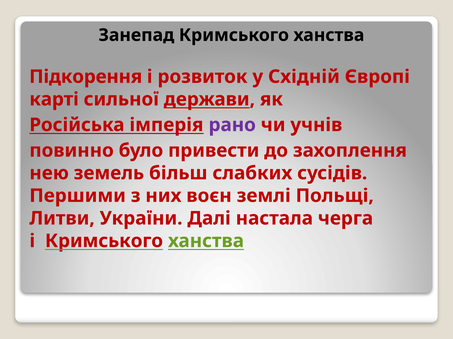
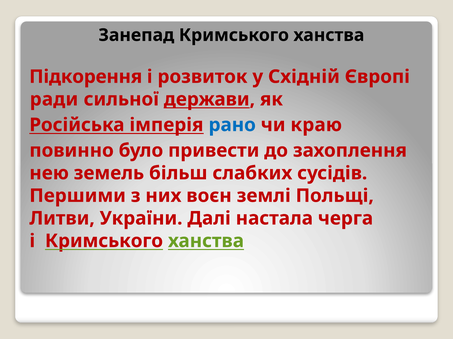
карті: карті -> ради (54, 99)
рано colour: purple -> blue (232, 125)
учнів: учнів -> краю (316, 125)
